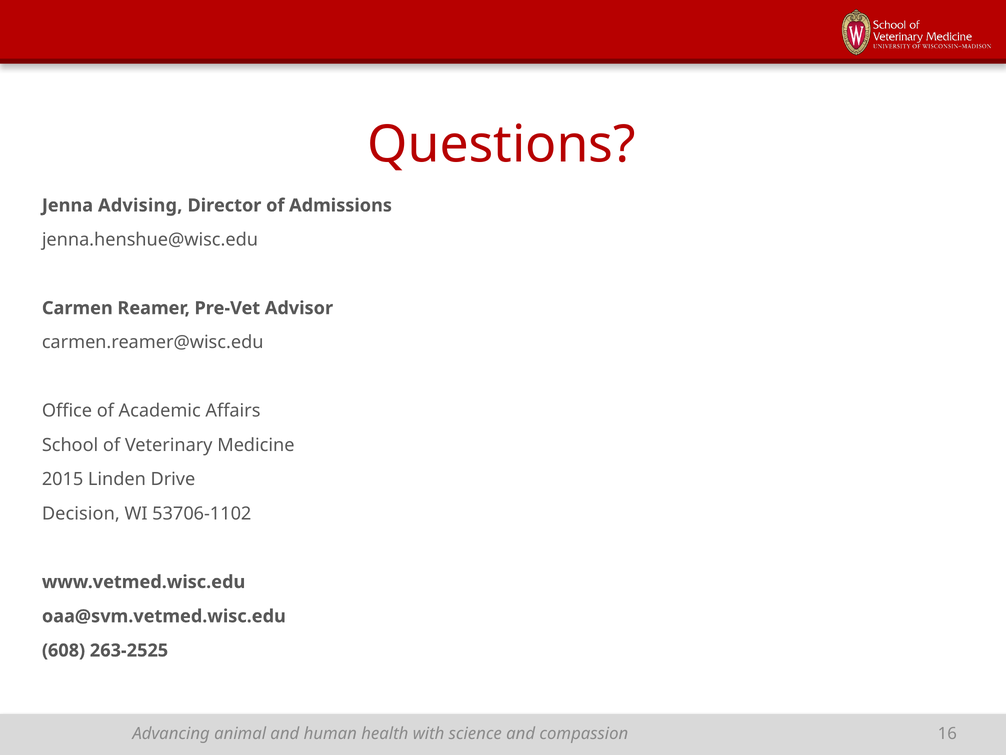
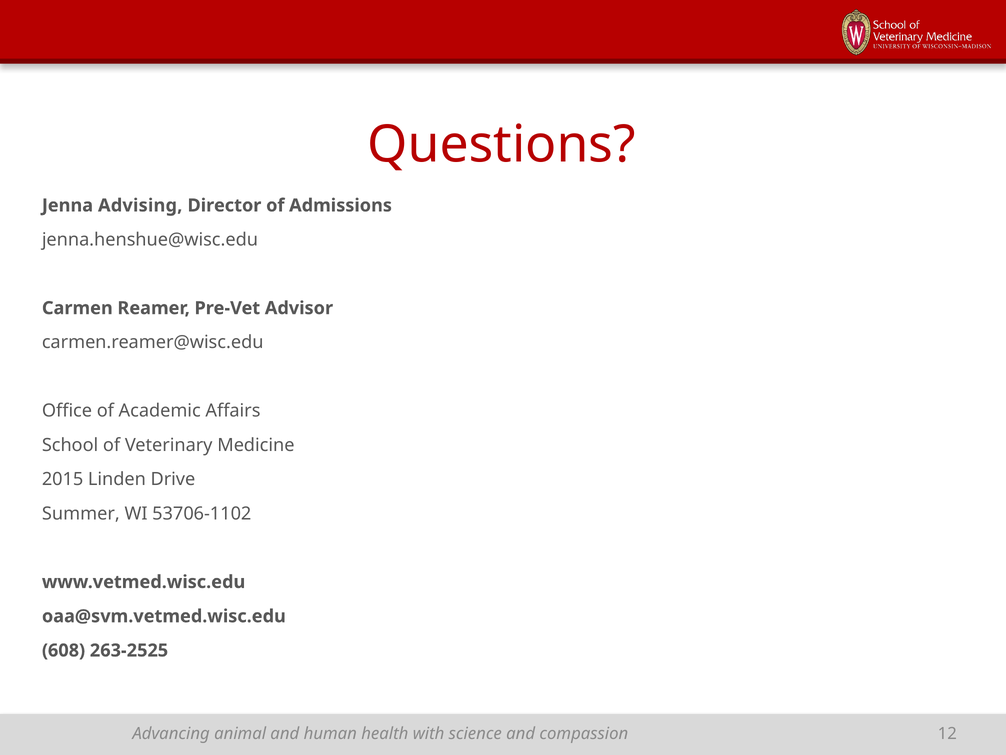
Decision: Decision -> Summer (81, 513)
16: 16 -> 12 (947, 733)
